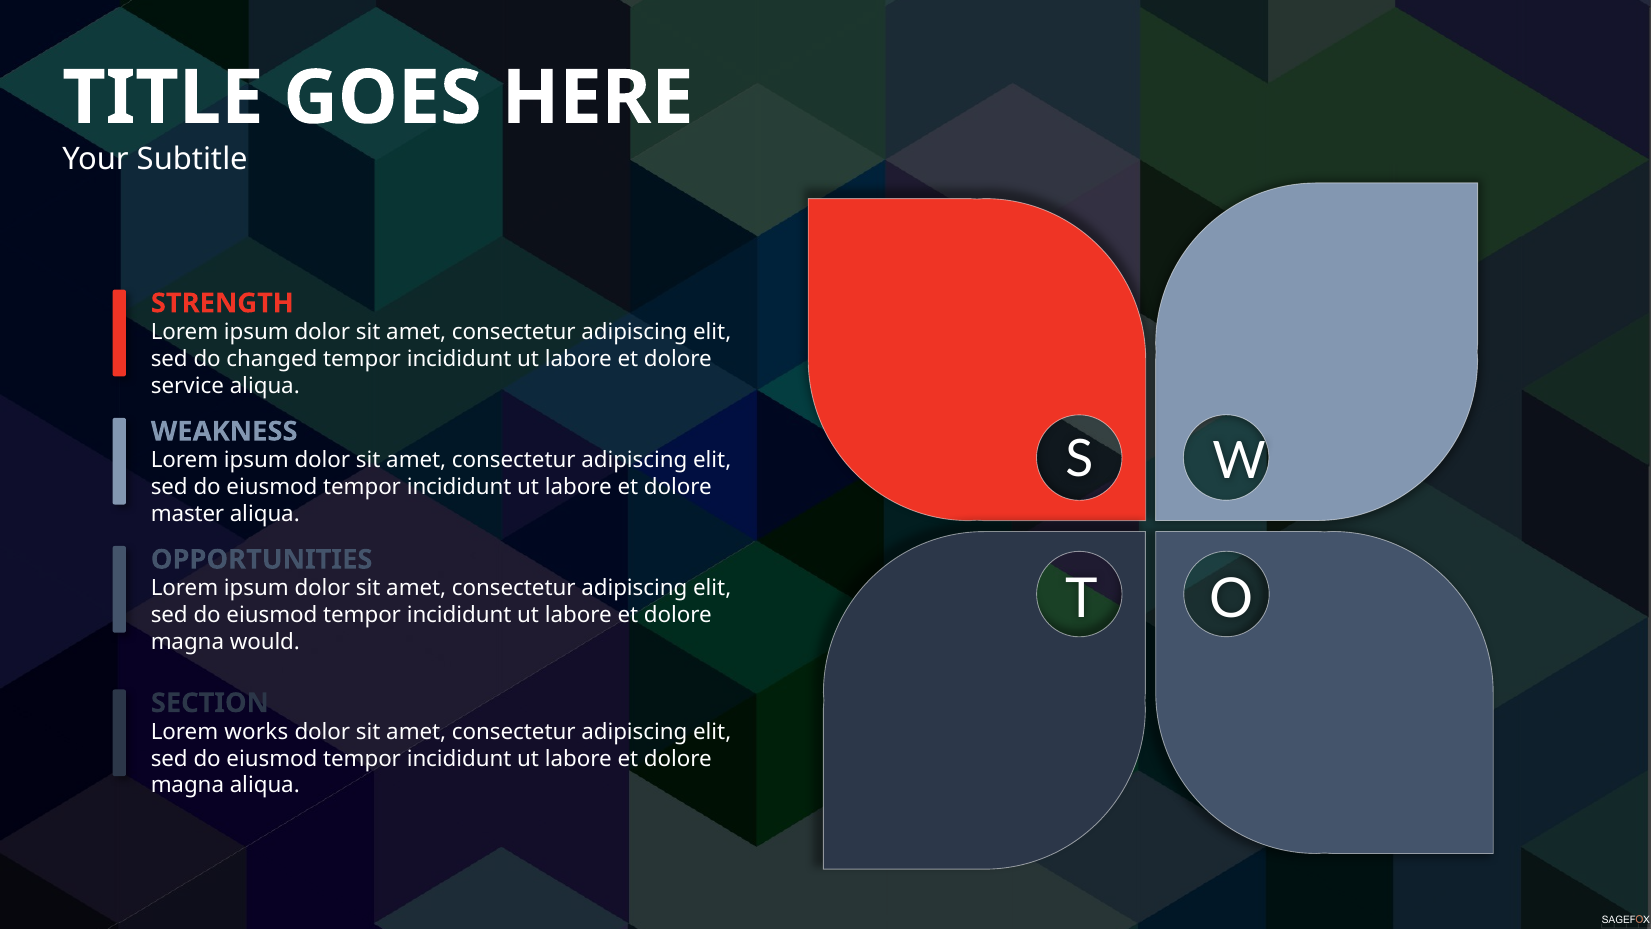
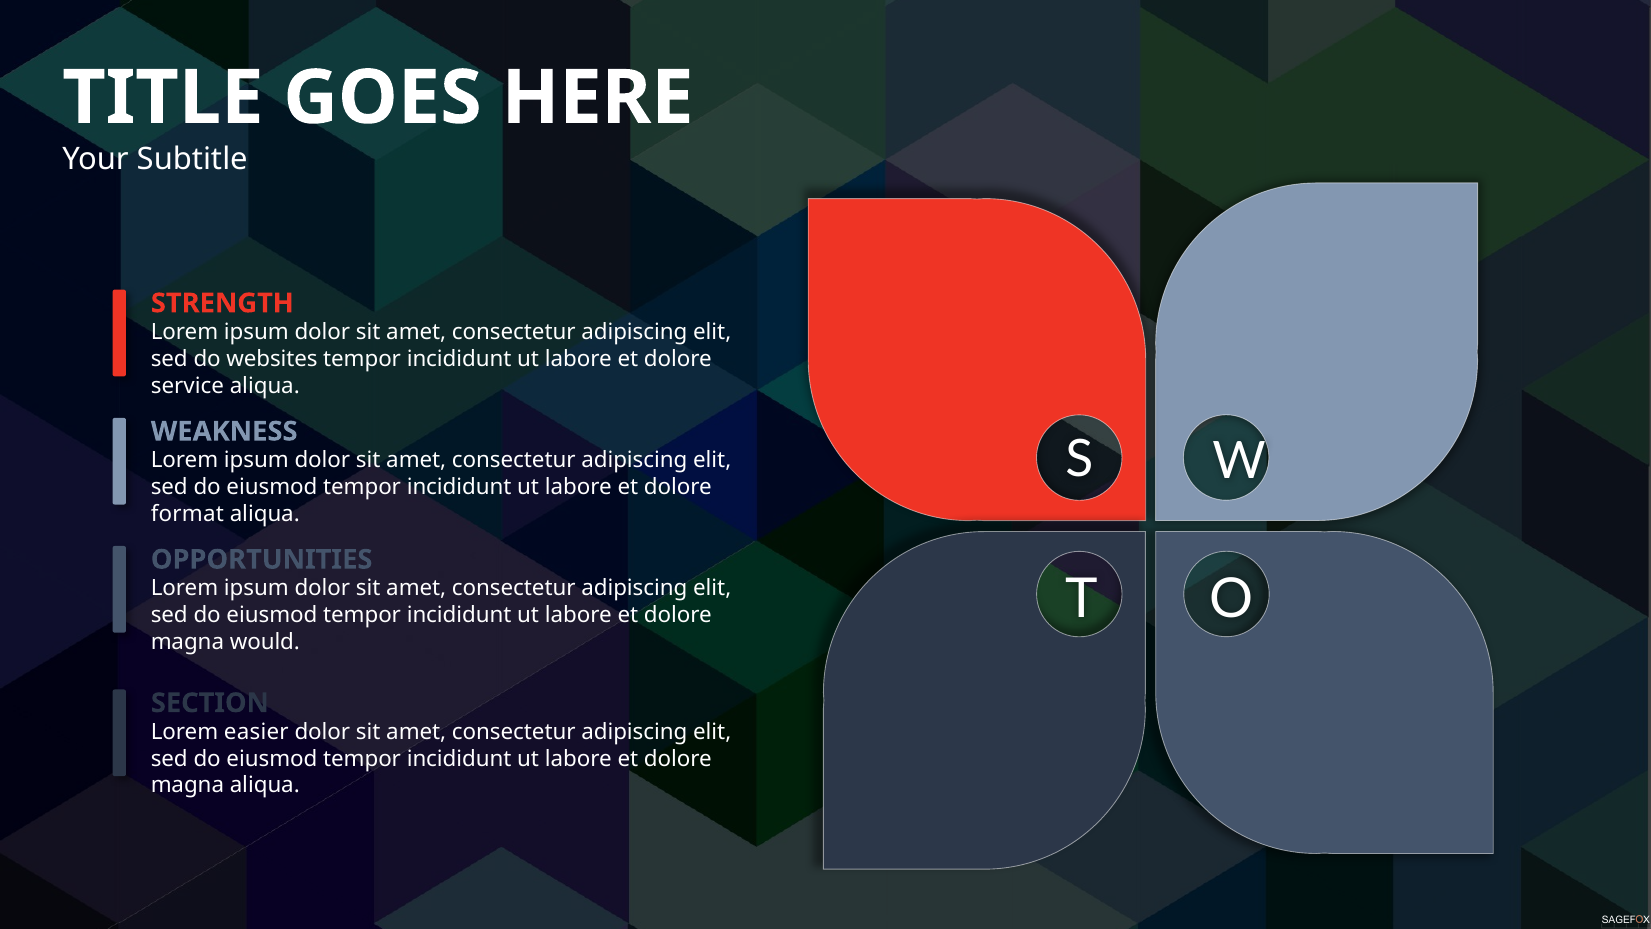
changed: changed -> websites (272, 359)
master: master -> format (187, 514)
works: works -> easier (256, 732)
